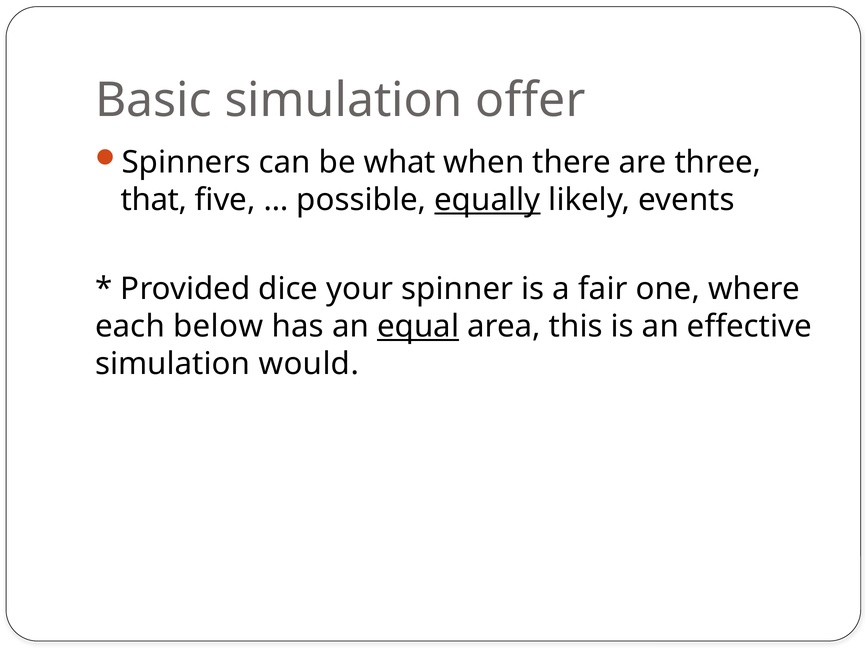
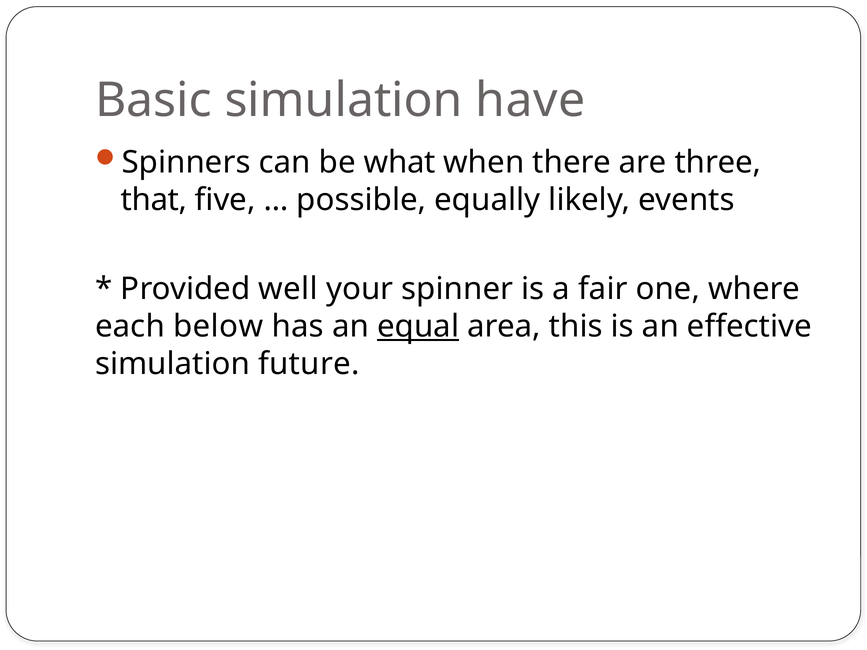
offer: offer -> have (530, 100)
equally underline: present -> none (487, 200)
dice: dice -> well (288, 289)
would: would -> future (309, 364)
